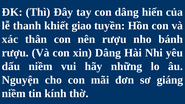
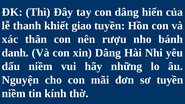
rượu: rượu -> danh (15, 53)
sơ giáng: giáng -> tuyền (170, 80)
